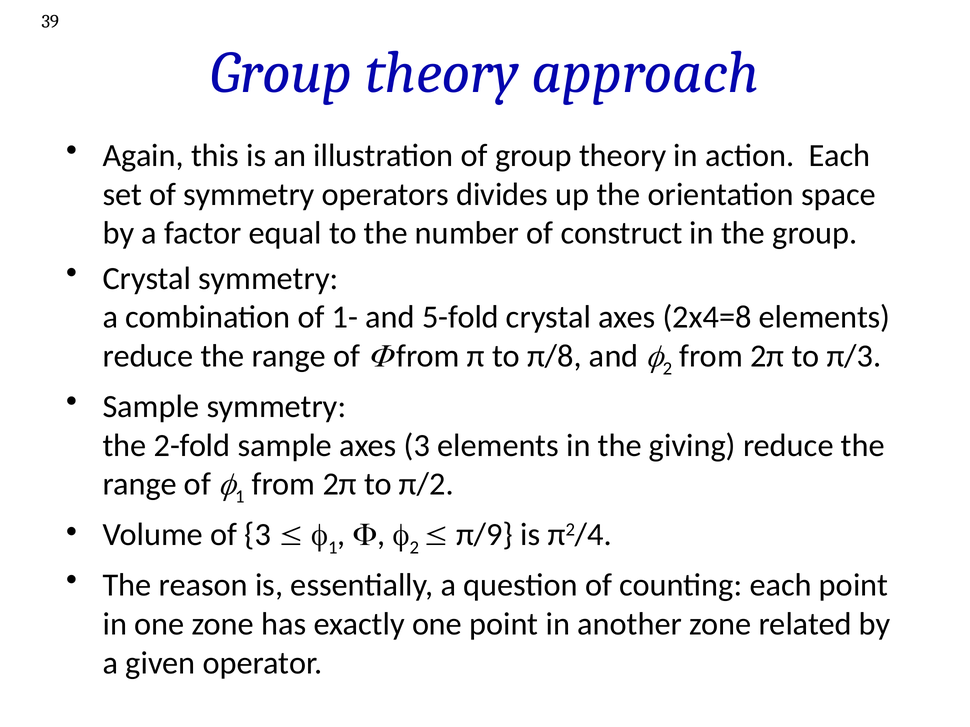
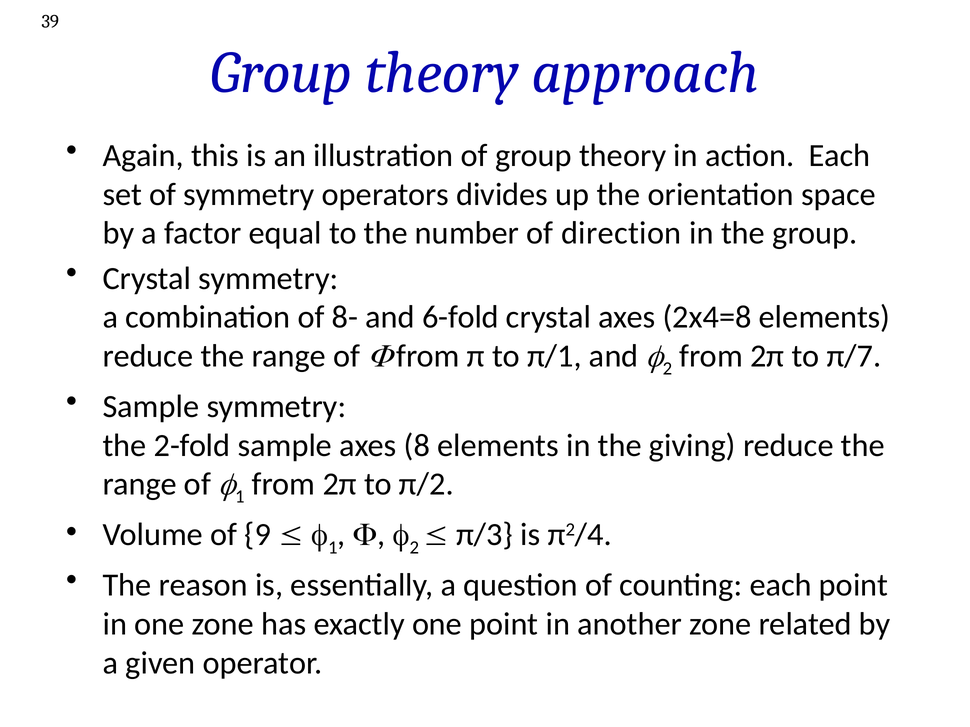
construct: construct -> direction (621, 233)
1-: 1- -> 8- (345, 318)
5-fold: 5-fold -> 6-fold (460, 318)
π/8: π/8 -> π/1 (554, 356)
π/3: π/3 -> π/7 (854, 356)
axes 3: 3 -> 8 (417, 446)
of 3: 3 -> 9 (258, 535)
π/9: π/9 -> π/3 (485, 535)
